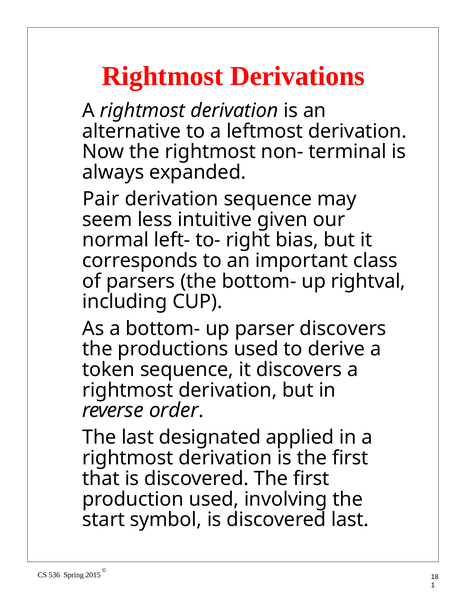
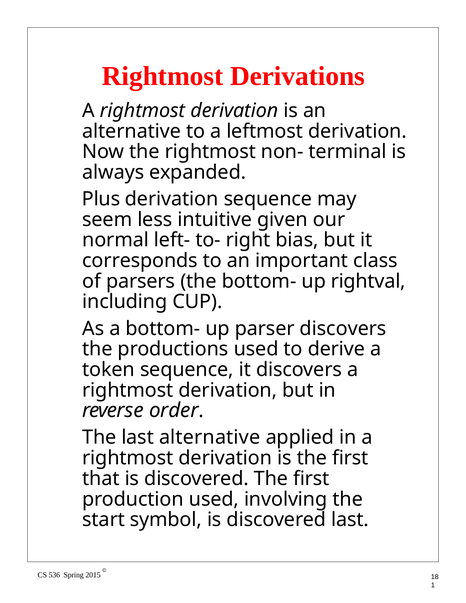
Pair: Pair -> Plus (101, 199)
last designated: designated -> alternative (210, 437)
